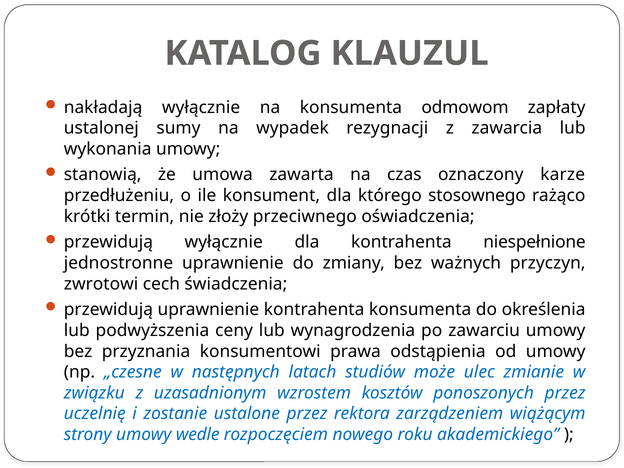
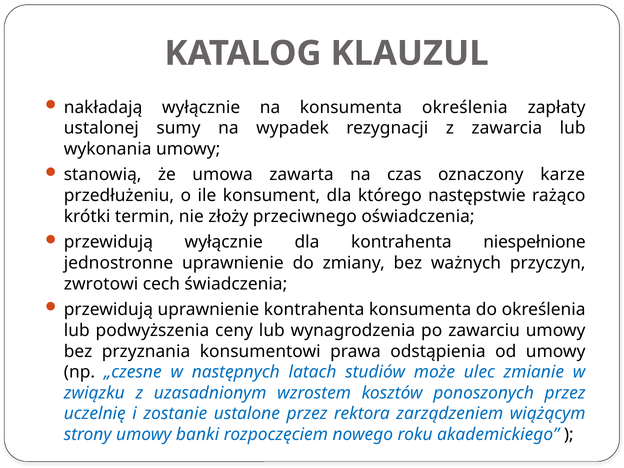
konsumenta odmowom: odmowom -> określenia (465, 107)
stosownego: stosownego -> następstwie (477, 196)
wedle: wedle -> banki (198, 435)
